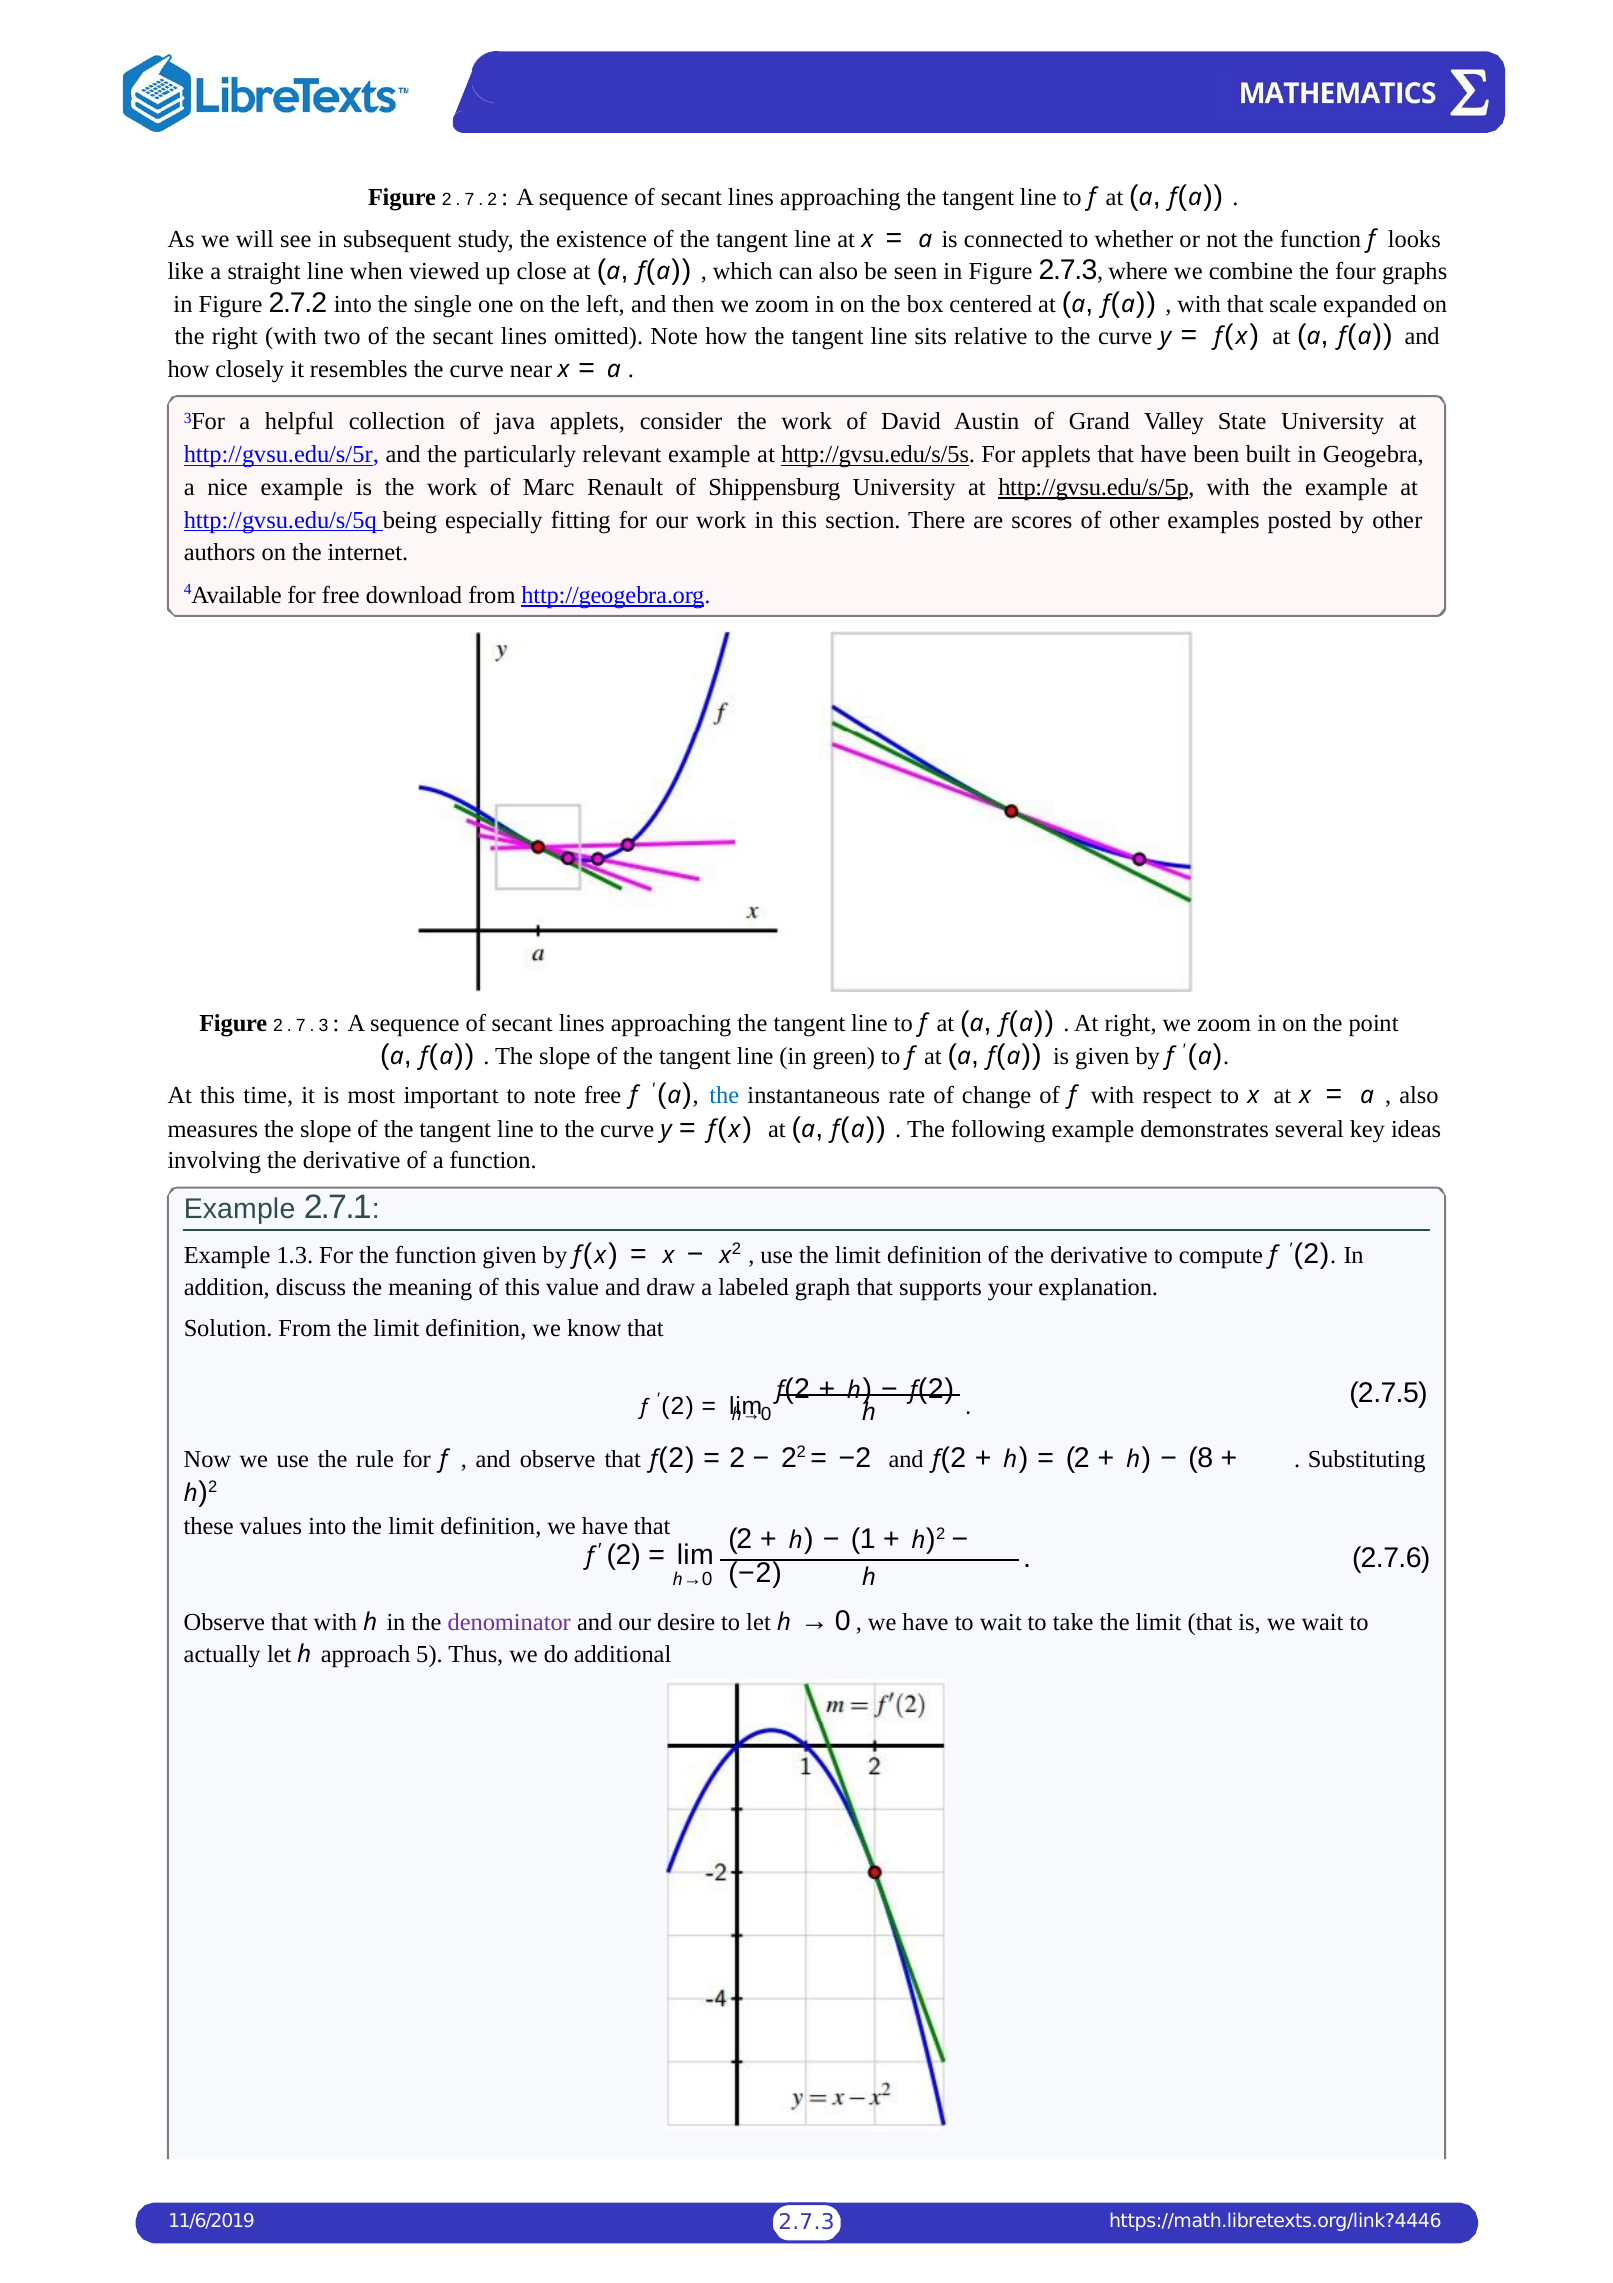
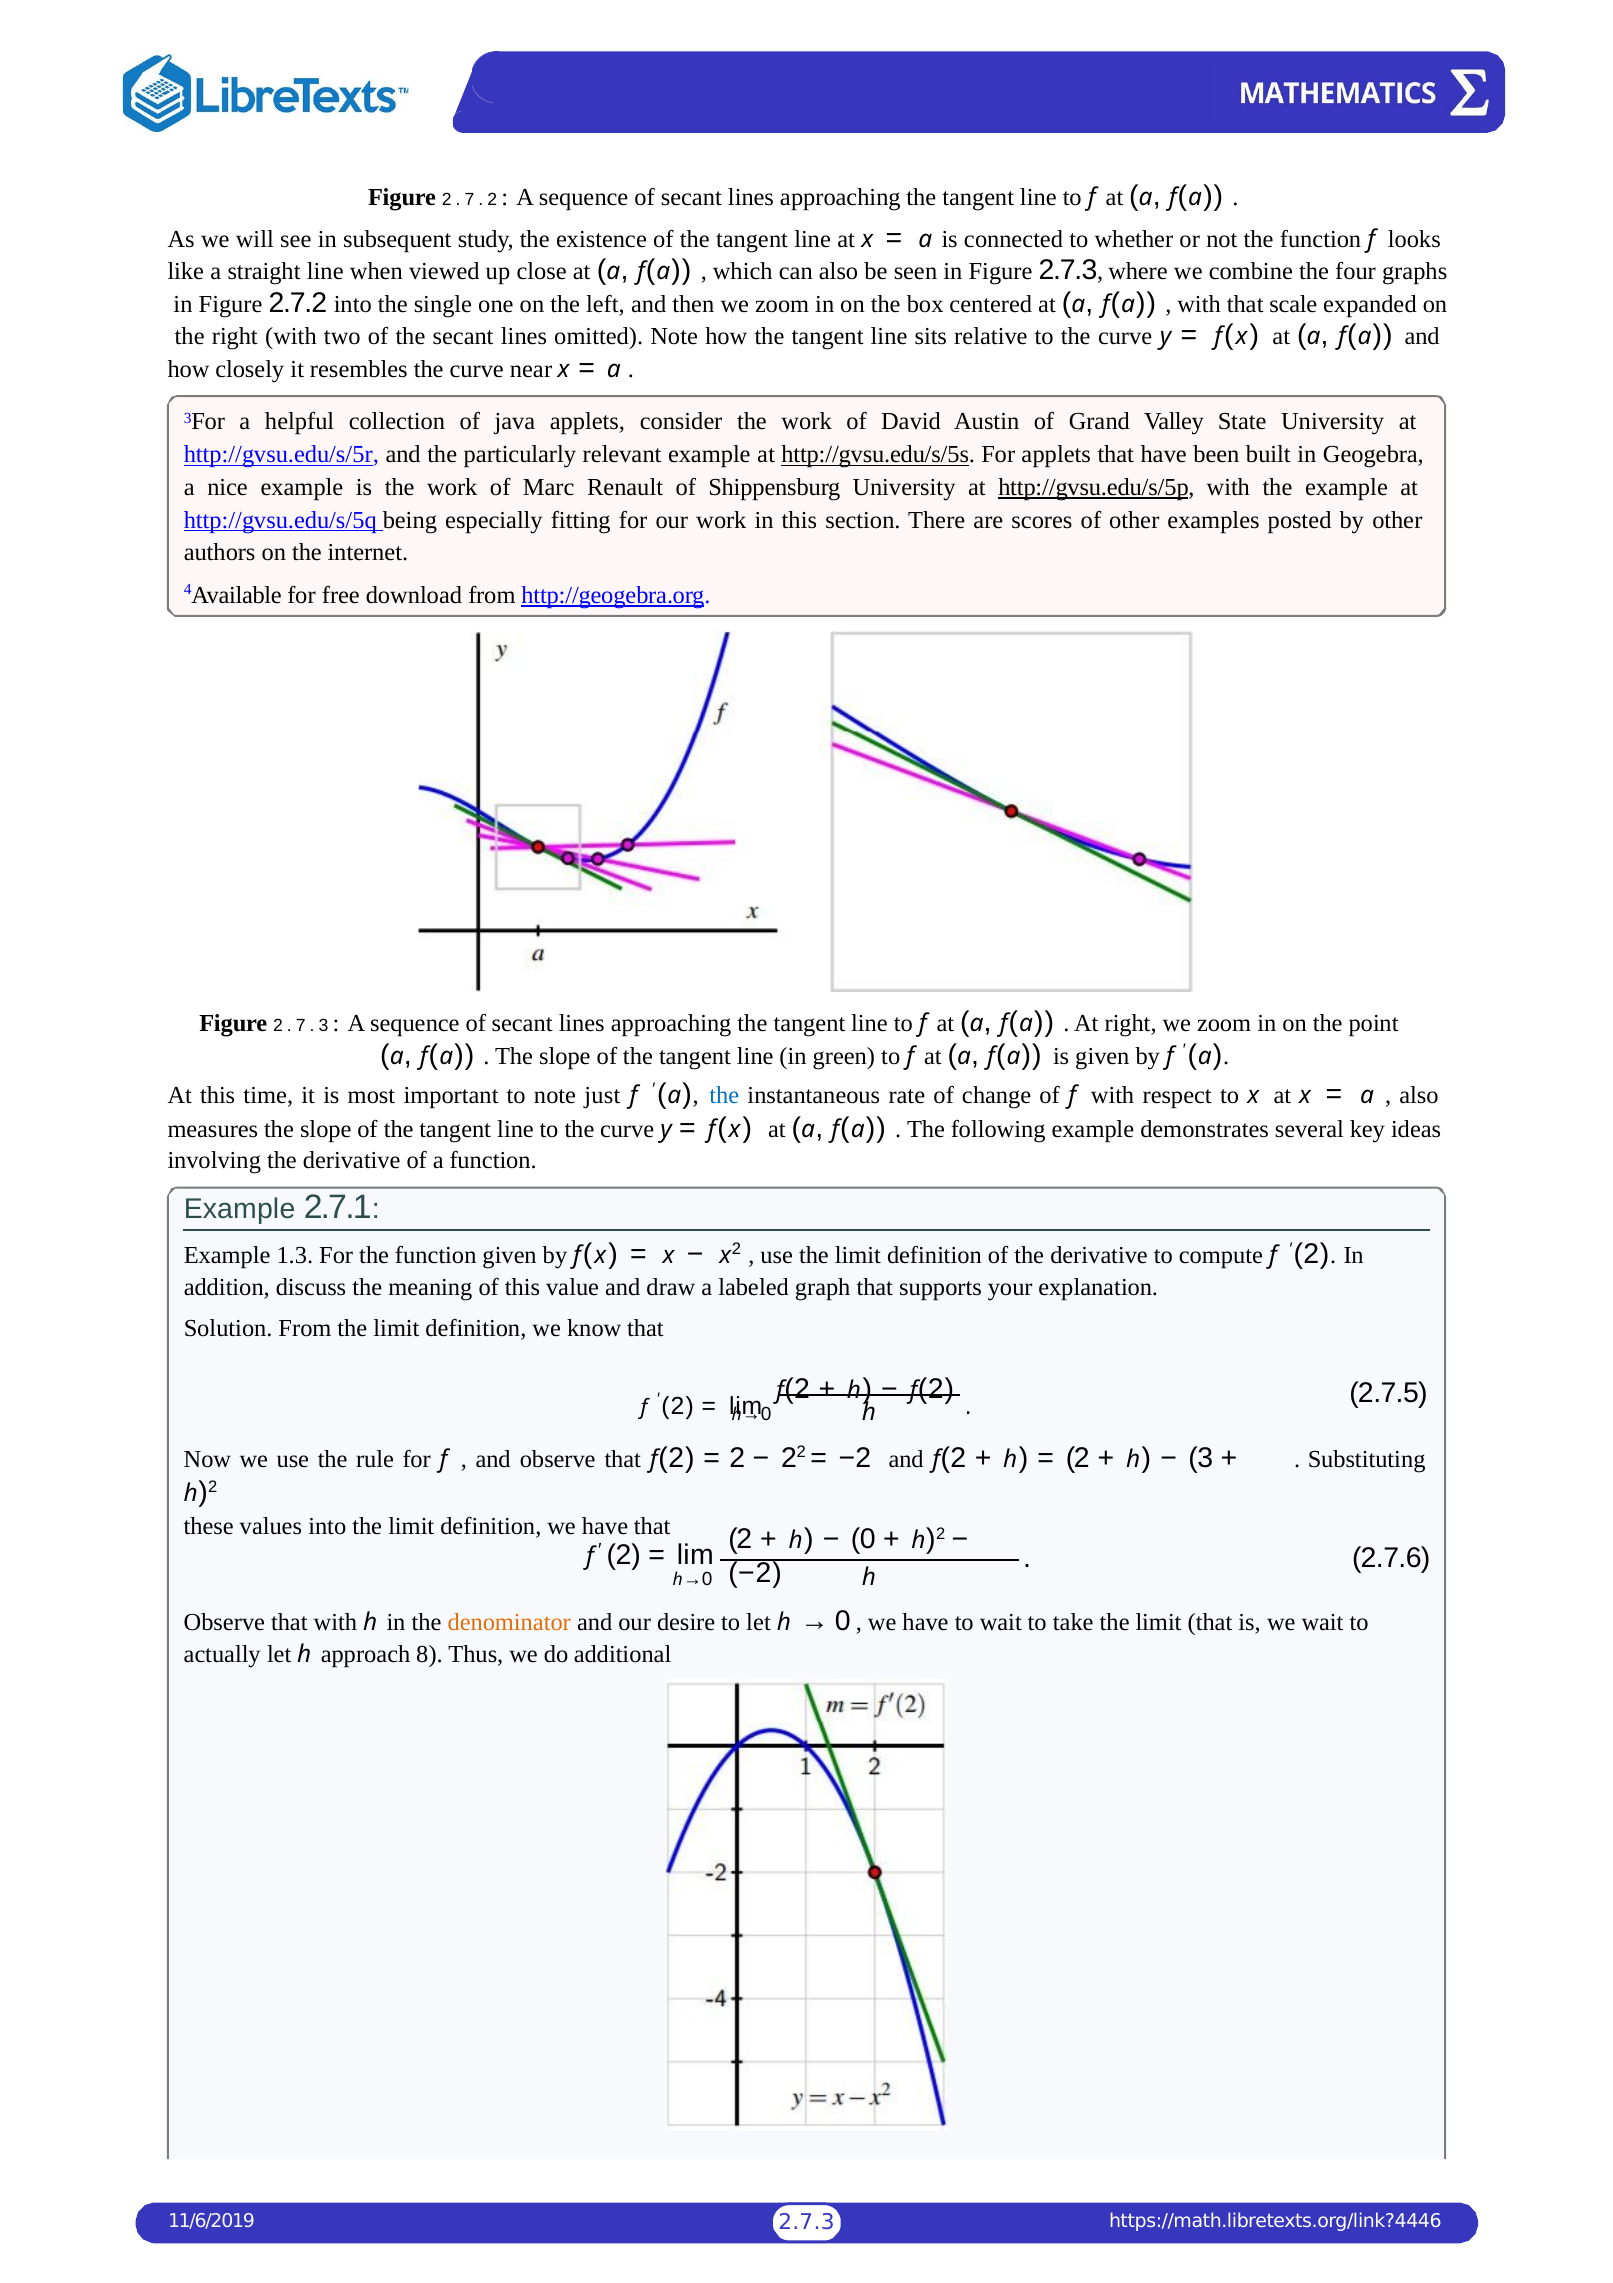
note free: free -> just (602, 1095)
8: 8 -> 3 (1201, 1458)
1: 1 -> 0 (863, 1539)
denominator colour: purple -> orange (509, 1622)
5: 5 -> 8 (430, 1654)
